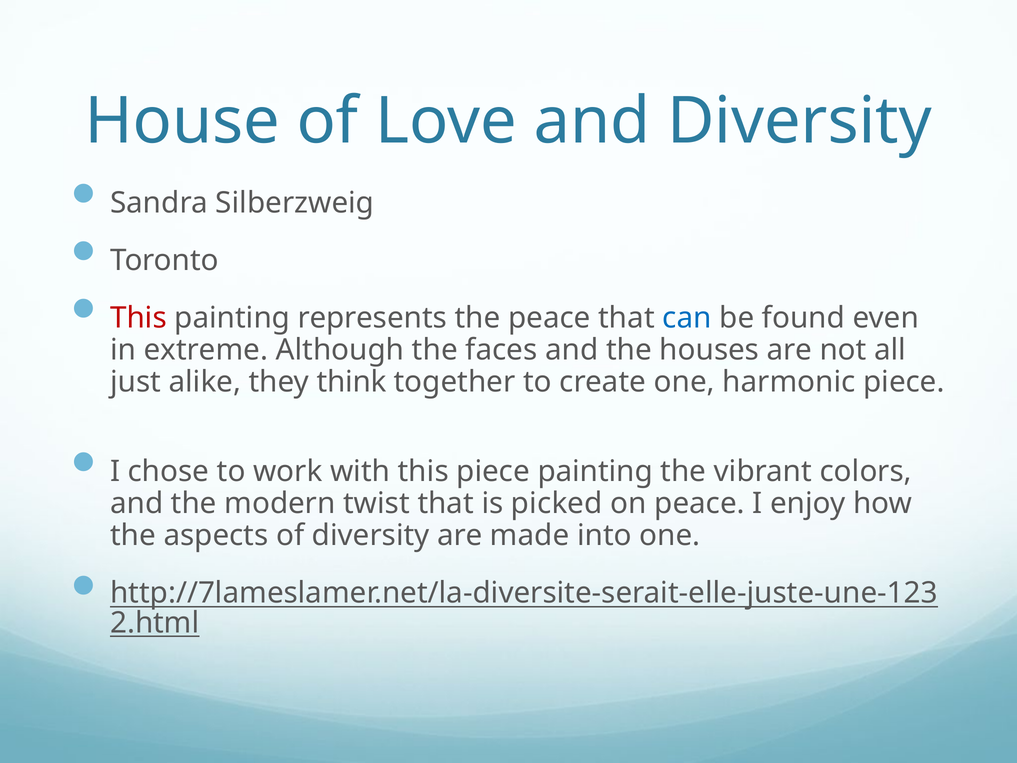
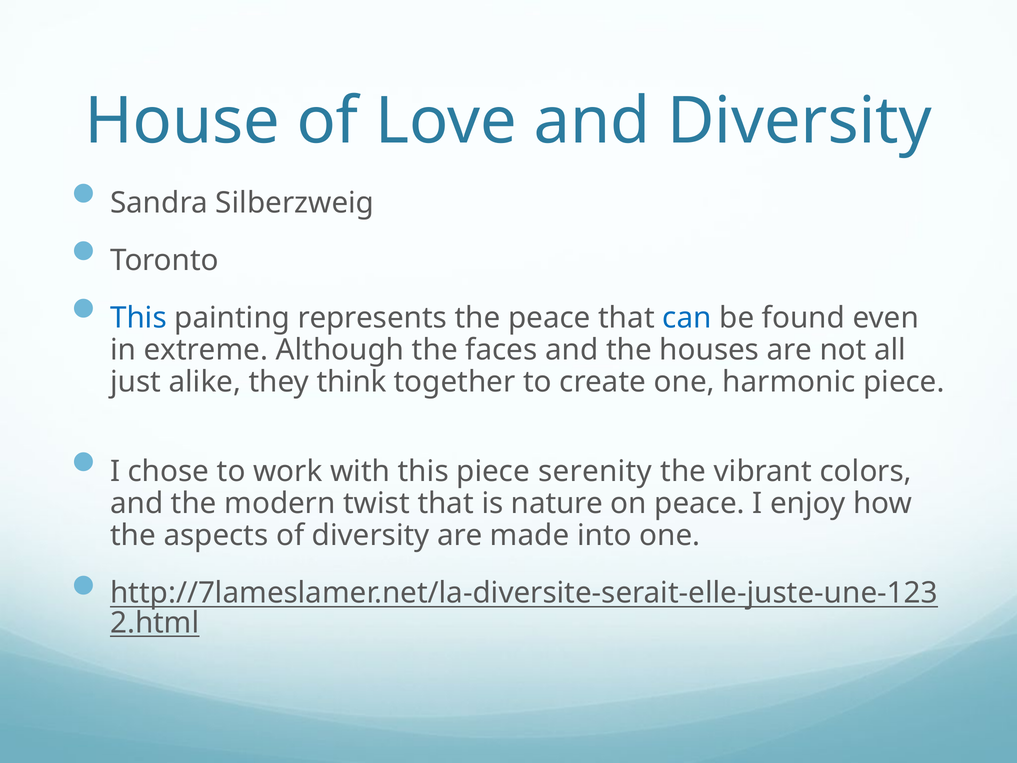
This colour: red -> blue (138, 318)
piece painting: painting -> serenity (595, 471)
picked: picked -> nature (557, 503)
